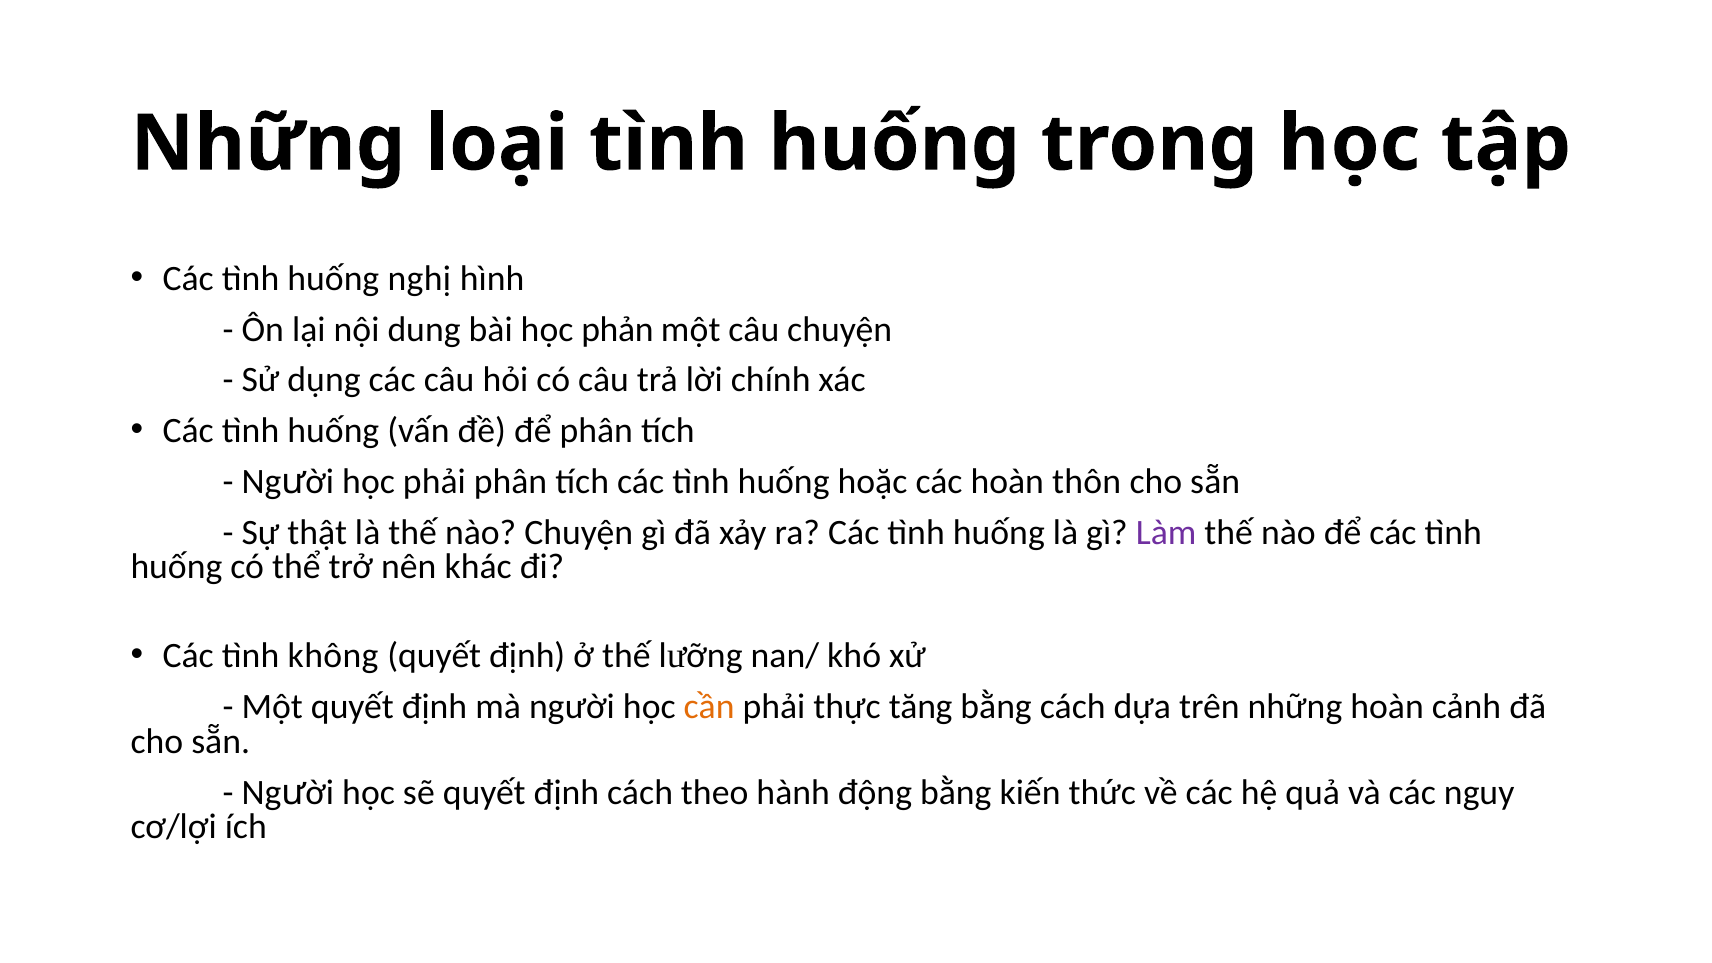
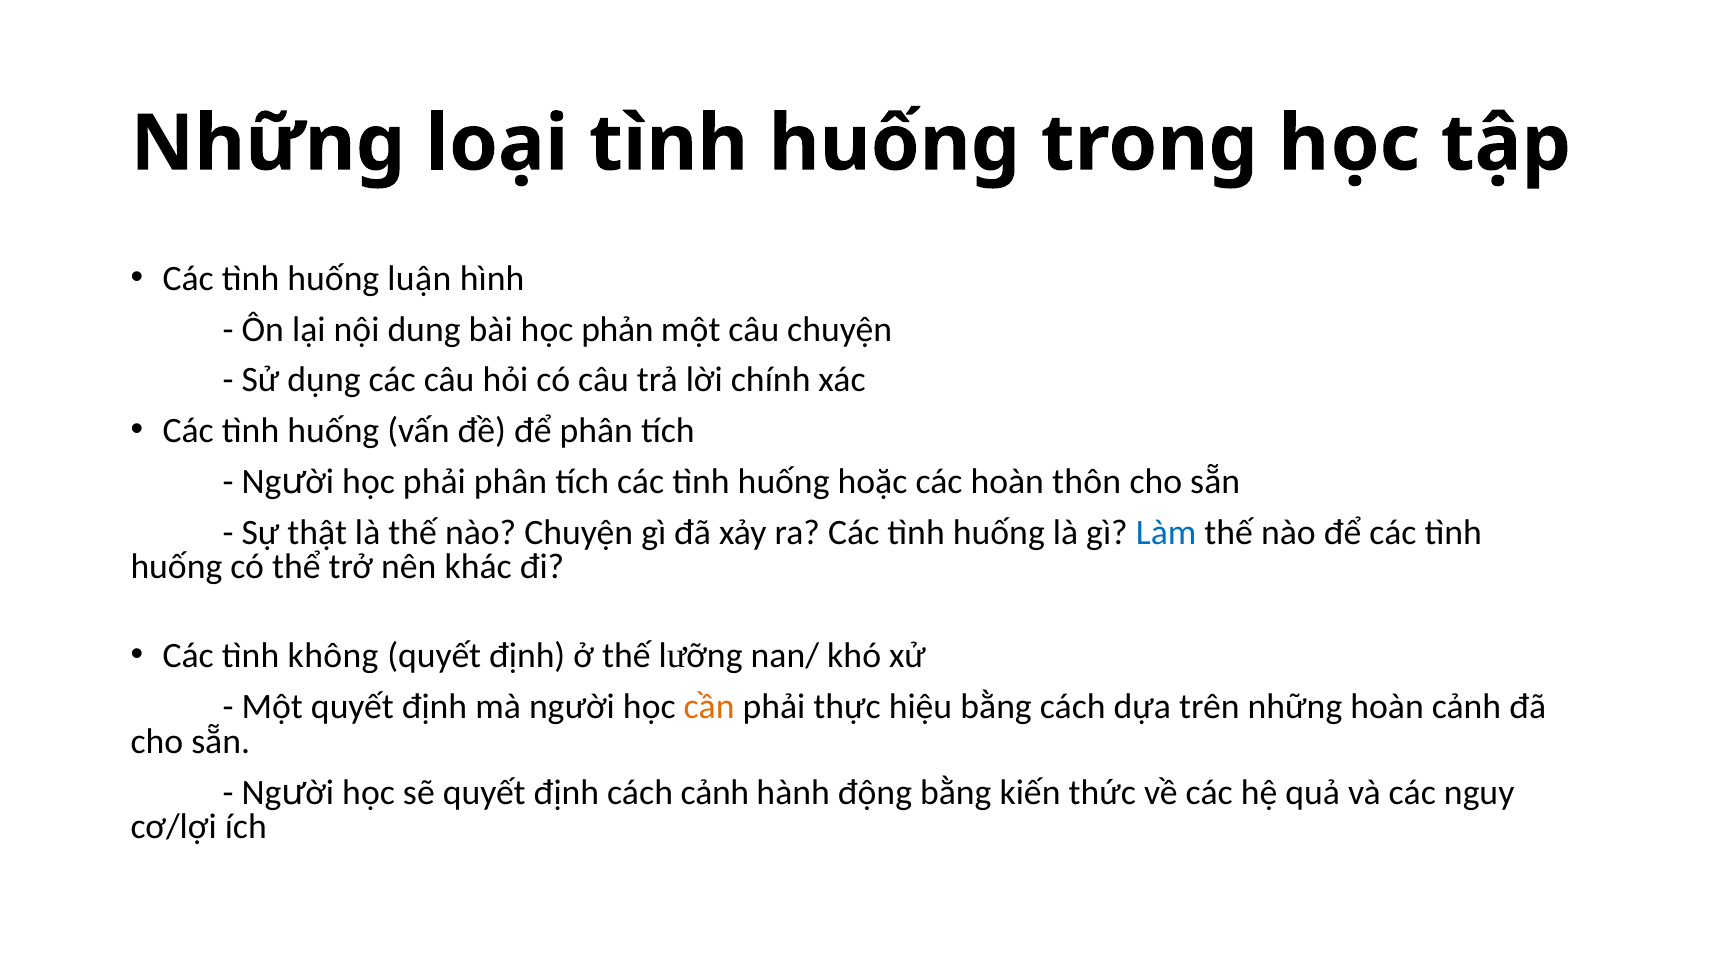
nghị: nghị -> luận (419, 279)
Làm colour: purple -> blue (1166, 532)
tăng: tăng -> hiệu (921, 707)
cách theo: theo -> cảnh (715, 792)
